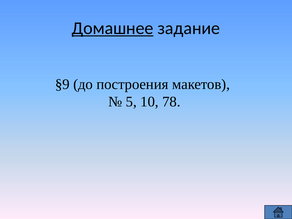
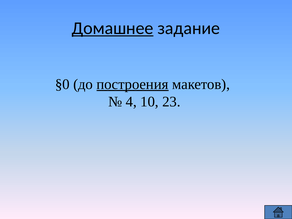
§9: §9 -> §0 (62, 84)
построения underline: none -> present (132, 84)
5: 5 -> 4 (131, 102)
78: 78 -> 23 (171, 102)
